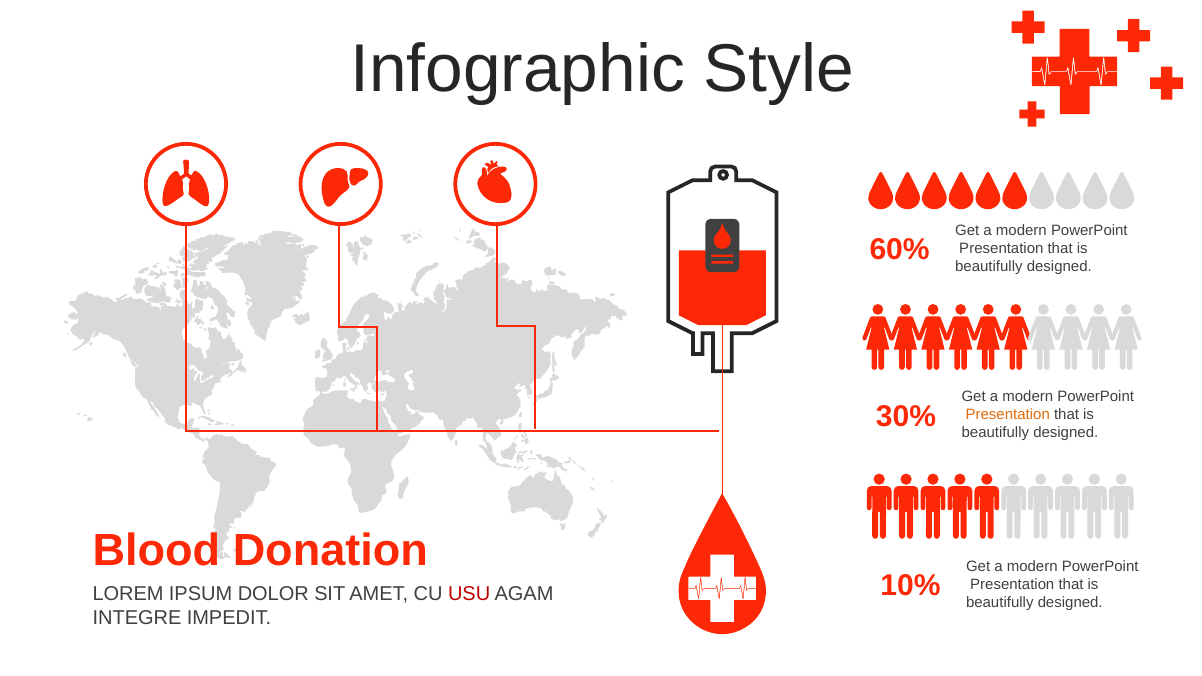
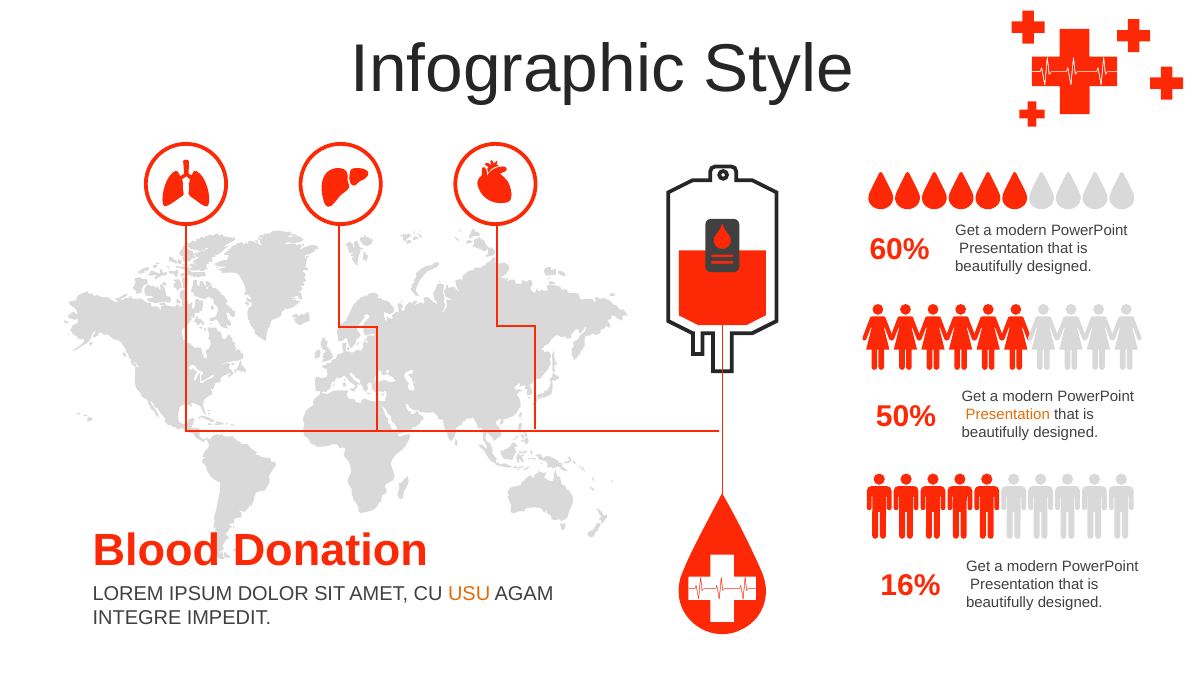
30%: 30% -> 50% (906, 416)
10%: 10% -> 16% (910, 585)
USU colour: red -> orange (469, 594)
